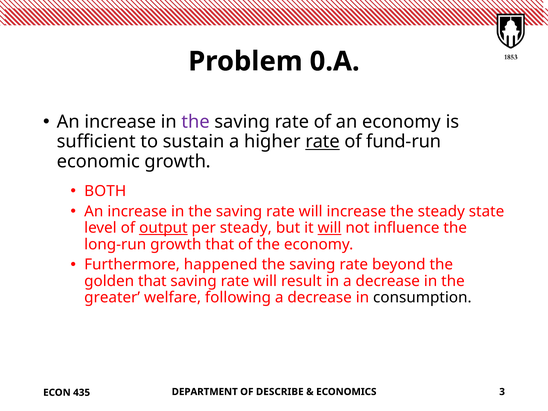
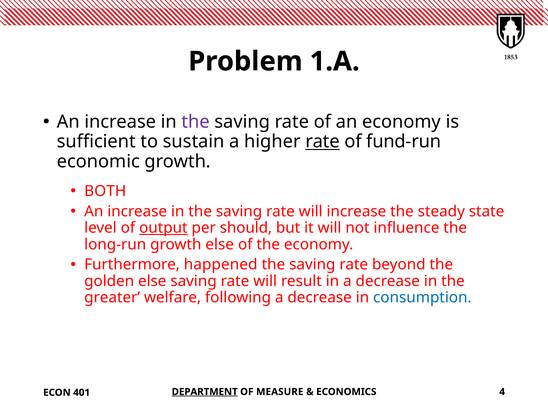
0.A: 0.A -> 1.A (335, 61)
per steady: steady -> should (246, 228)
will underline: present -> none (330, 228)
growth that: that -> else (220, 244)
golden that: that -> else (152, 281)
consumption colour: black -> blue (422, 298)
DEPARTMENT underline: none -> present (205, 392)
DESCRIBE: DESCRIBE -> MEASURE (280, 392)
3: 3 -> 4 (502, 392)
435: 435 -> 401 (82, 393)
